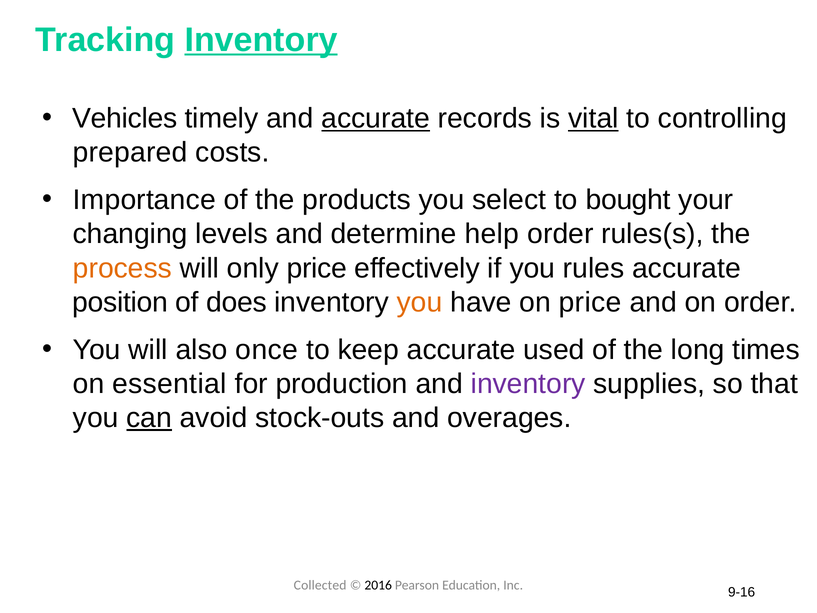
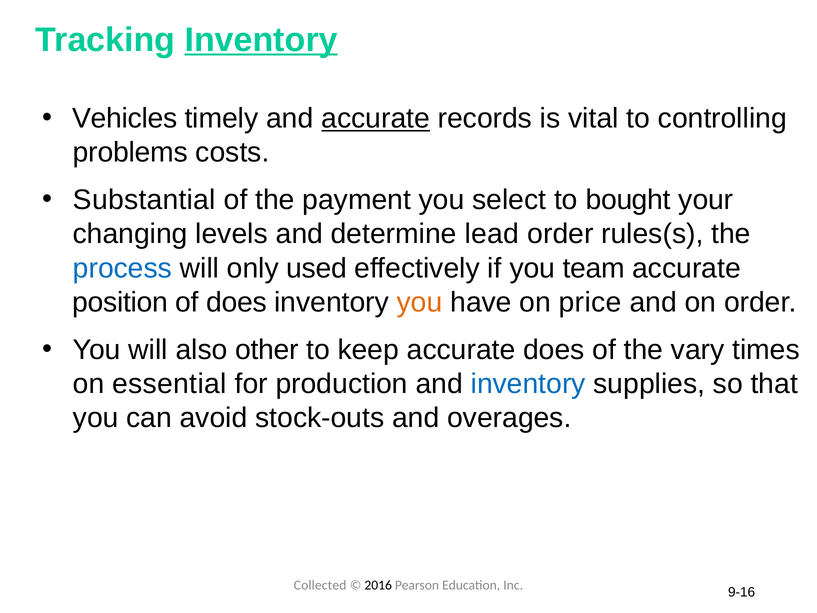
vital underline: present -> none (593, 118)
prepared: prepared -> problems (130, 152)
Importance: Importance -> Substantial (144, 200)
products: products -> payment (357, 200)
help: help -> lead (492, 234)
process colour: orange -> blue (122, 268)
only price: price -> used (317, 268)
rules: rules -> team (594, 268)
once: once -> other (267, 350)
accurate used: used -> does (554, 350)
long: long -> vary (698, 350)
inventory colour: purple -> blue (528, 384)
can underline: present -> none (149, 418)
